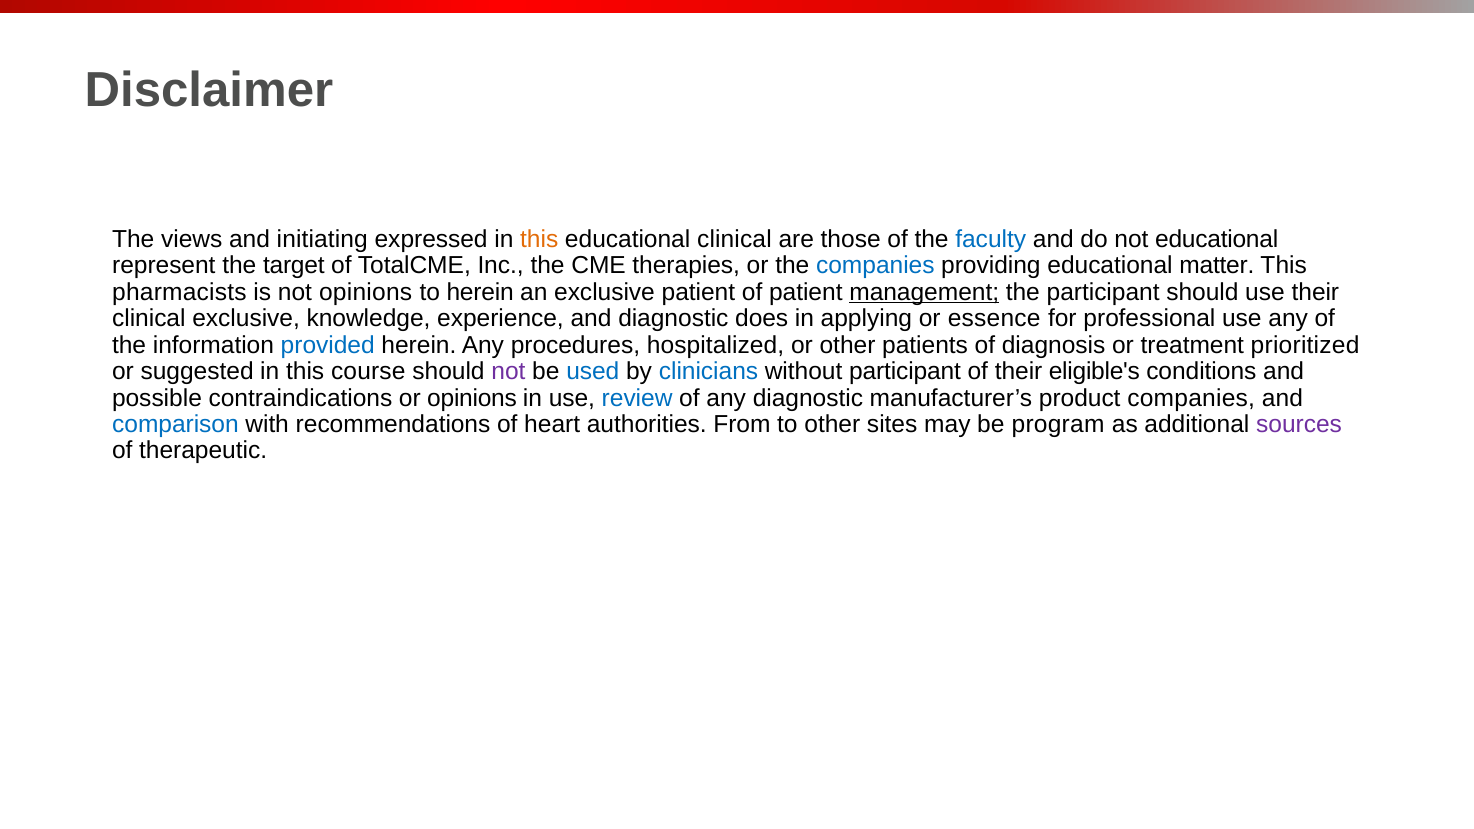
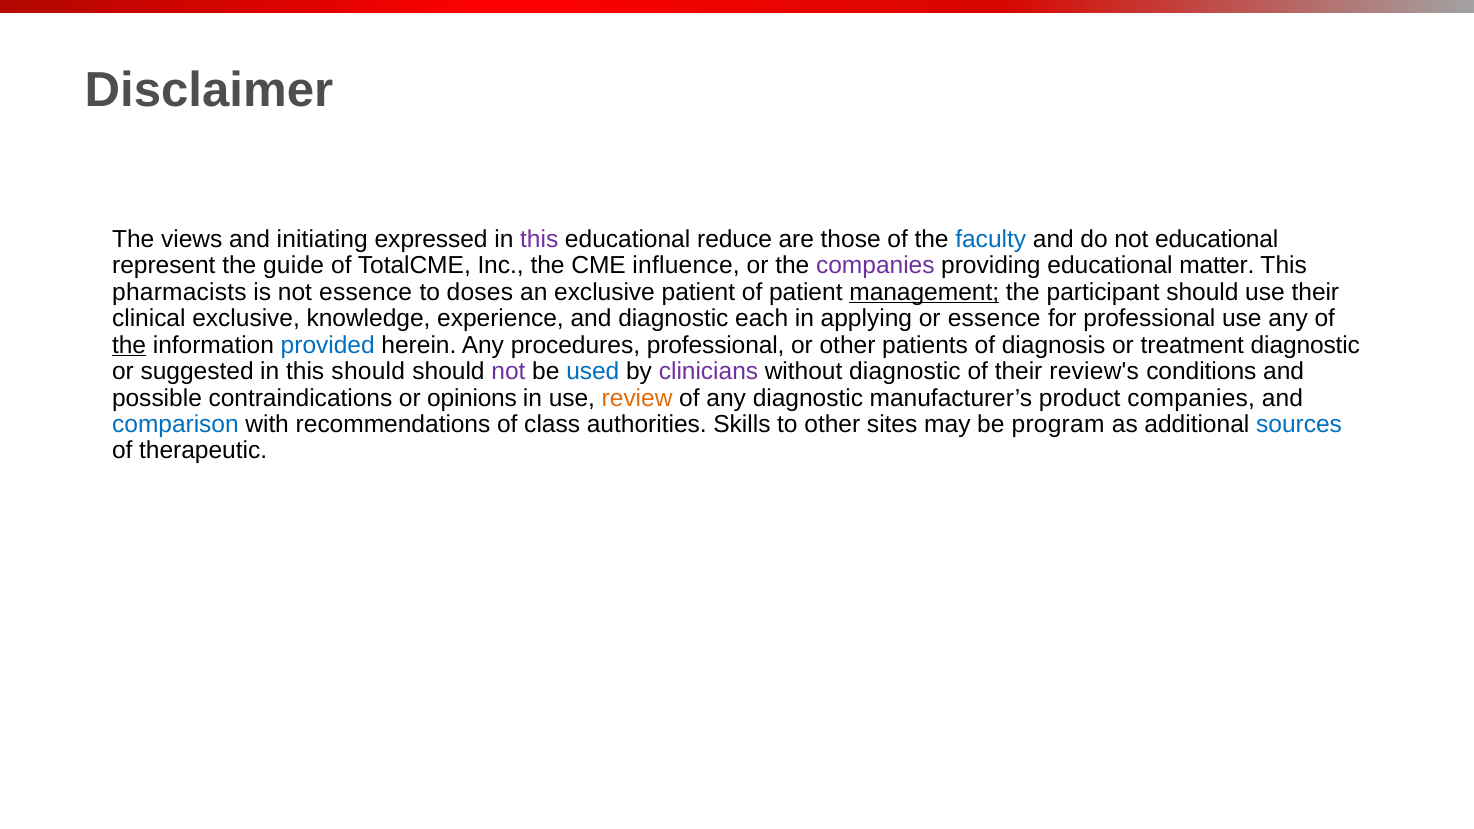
this colour: orange -> purple (539, 239)
educational clinical: clinical -> reduce (735, 239)
target: target -> guide (294, 266)
therapies: therapies -> influence (686, 266)
companies colour: blue -> purple (875, 266)
not opinions: opinions -> essence (366, 292)
to herein: herein -> doses (480, 292)
does: does -> each (762, 319)
the underline: none -> present (129, 345)
procedures hospitalized: hospitalized -> professional (716, 345)
treatment prioritized: prioritized -> diagnostic (1305, 345)
this course: course -> should (368, 372)
clinicians colour: blue -> purple (709, 372)
without participant: participant -> diagnostic (905, 372)
eligible's: eligible's -> review's (1094, 372)
review colour: blue -> orange (637, 398)
heart: heart -> class (552, 424)
From: From -> Skills (742, 424)
sources colour: purple -> blue (1299, 424)
